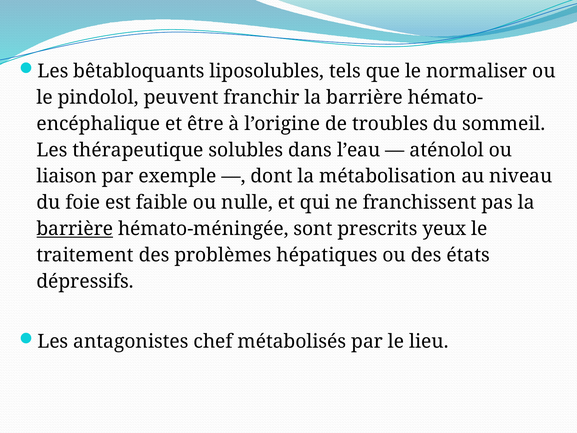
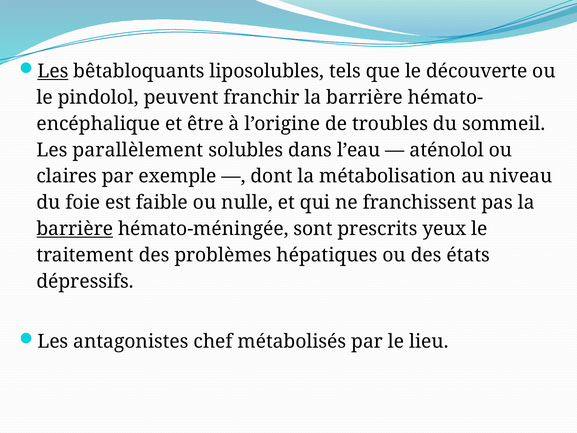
Les underline: none -> present (53, 71)
normaliser: normaliser -> découverte (477, 71)
thérapeutique: thérapeutique -> parallèlement (138, 150)
liaison: liaison -> claires (67, 176)
